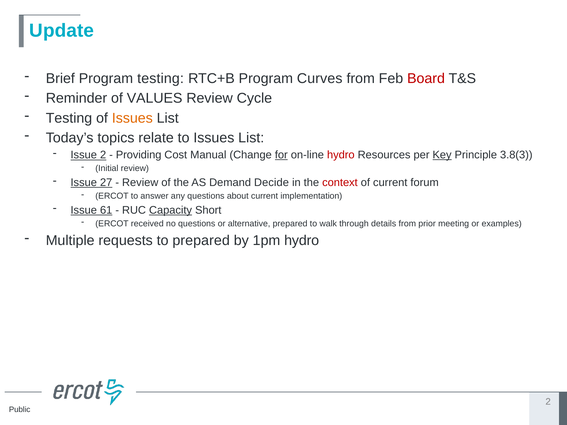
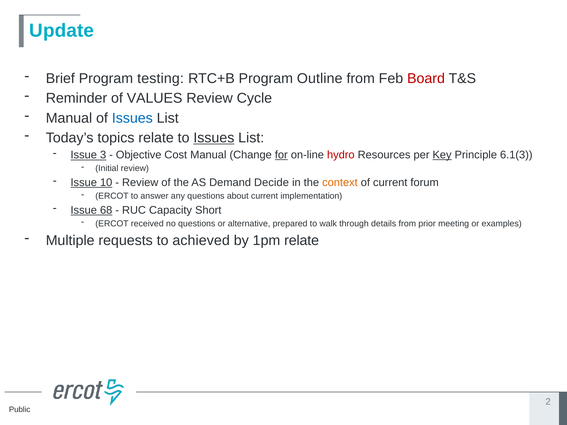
Curves: Curves -> Outline (320, 78)
Testing: Testing -> Manual (69, 118)
Issues colour: orange -> blue (132, 118)
Issues underline: none -> present (214, 138)
Issue 2: 2 -> 3 (103, 155)
Providing: Providing -> Objective (139, 155)
3.8(3: 3.8(3 -> 6.1(3 (516, 155)
27: 27 -> 10 (106, 183)
context colour: red -> orange (340, 183)
61: 61 -> 68 (106, 210)
Capacity underline: present -> none (171, 210)
to prepared: prepared -> achieved (201, 241)
1pm hydro: hydro -> relate (302, 241)
